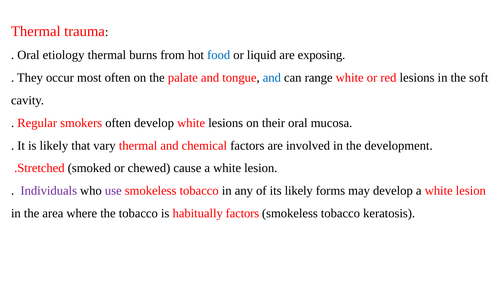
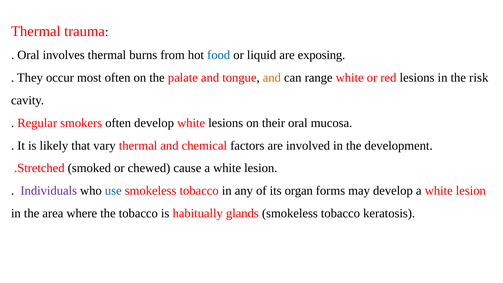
etiology: etiology -> involves (64, 55)
and colour: blue -> orange (272, 78)
soft: soft -> risk (479, 78)
use colour: purple -> blue (113, 191)
its likely: likely -> organ (299, 191)
habitually factors: factors -> glands (242, 213)
